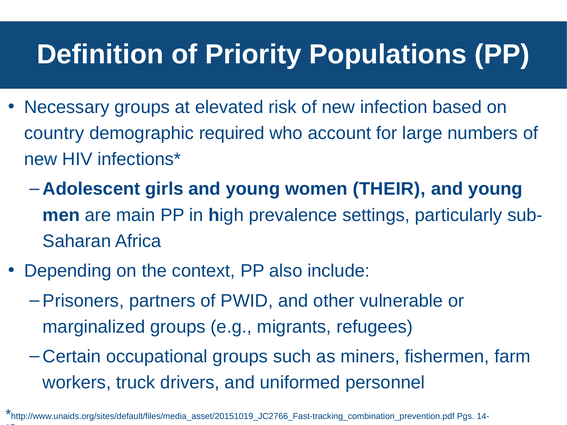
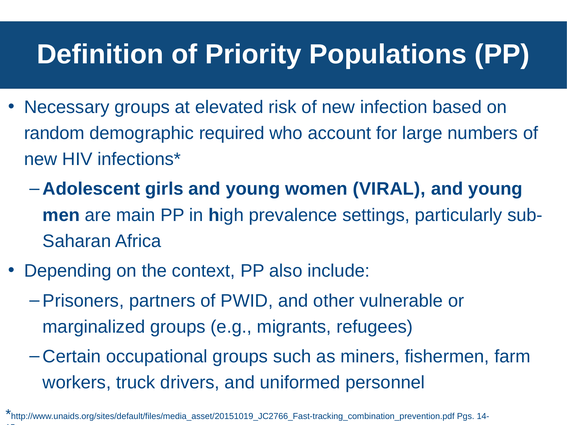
country: country -> random (54, 133)
THEIR: THEIR -> VIRAL (389, 189)
